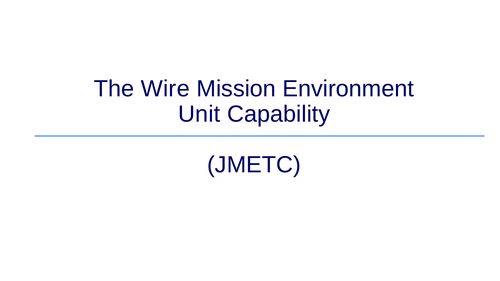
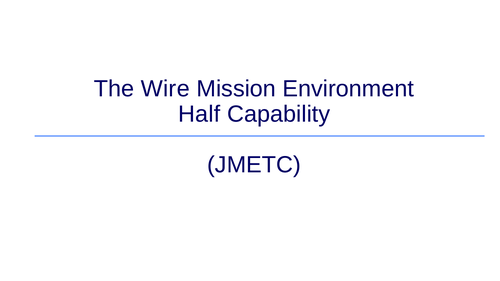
Unit: Unit -> Half (199, 114)
